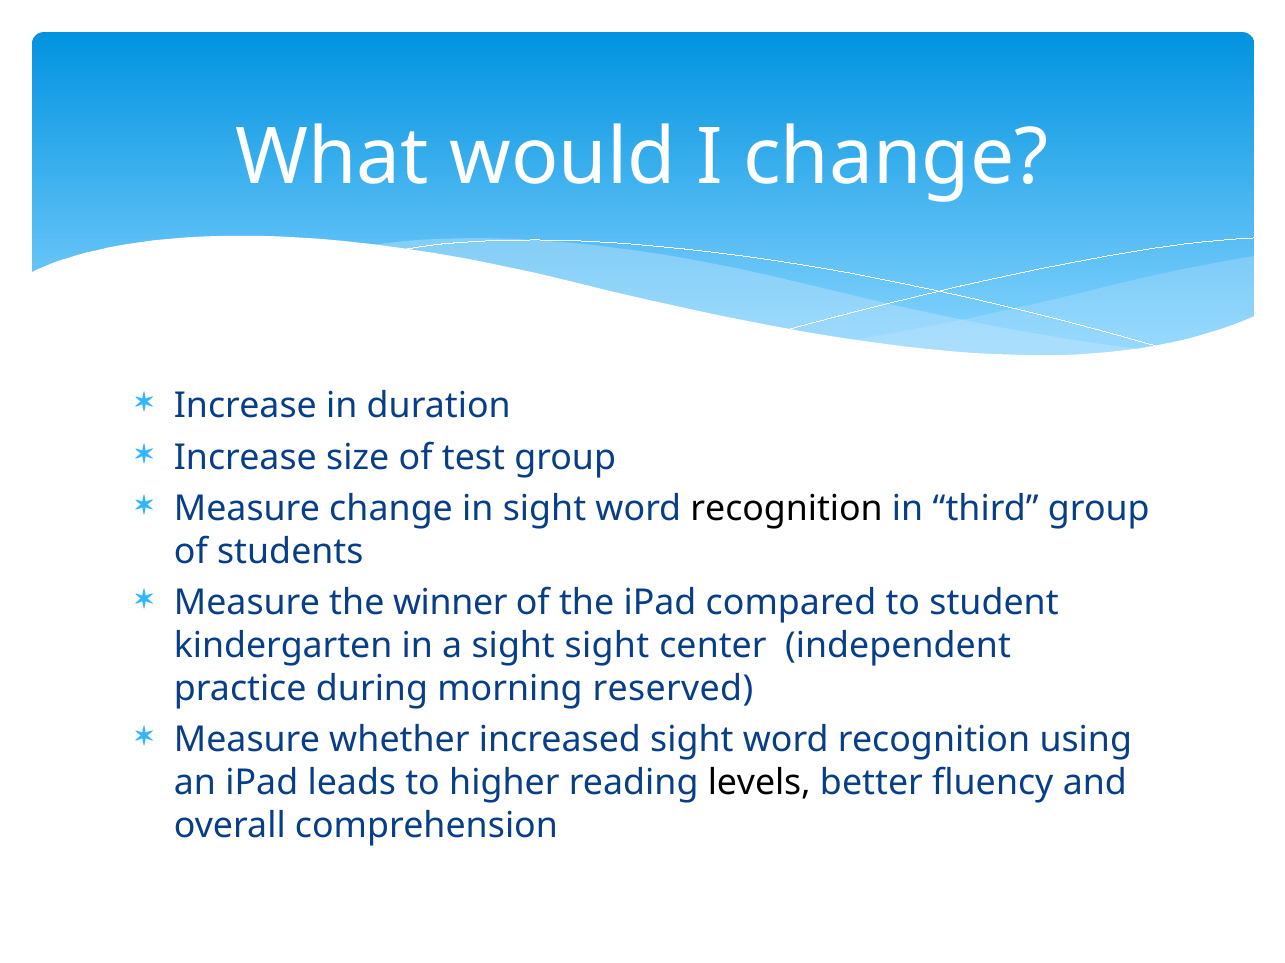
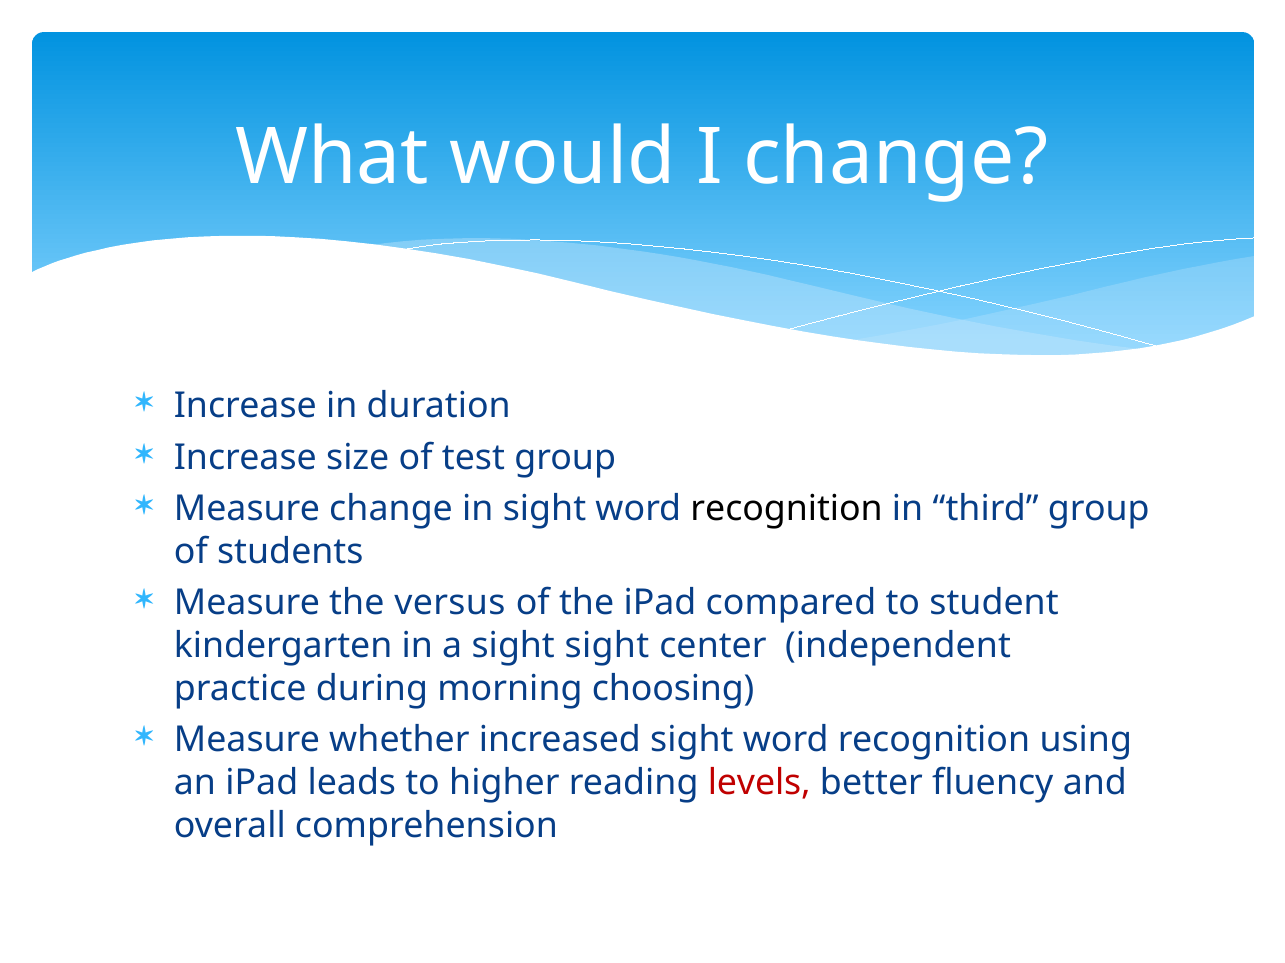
winner: winner -> versus (450, 603)
reserved: reserved -> choosing (673, 689)
levels colour: black -> red (759, 783)
